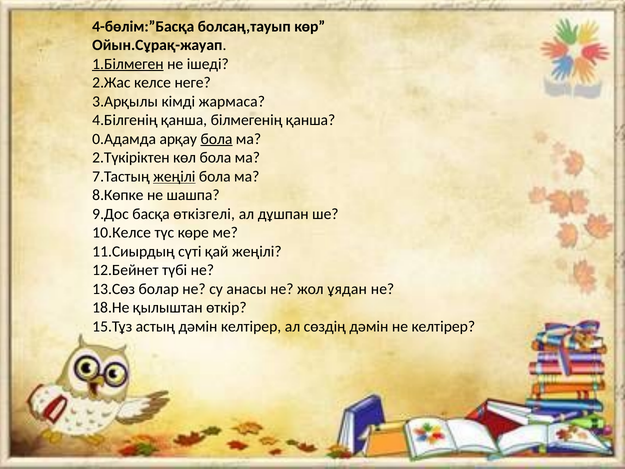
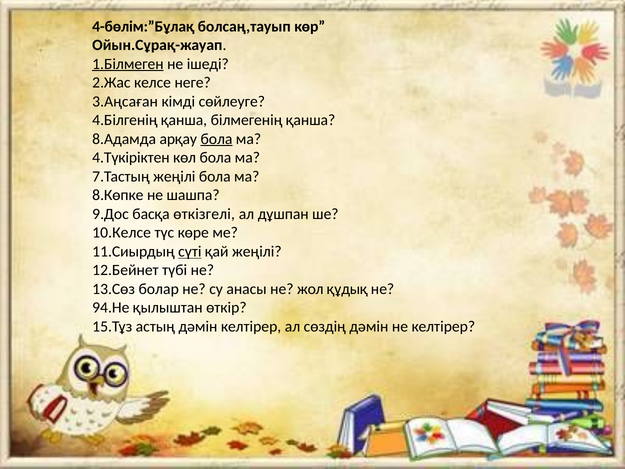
4-бөлім:”Басқа: 4-бөлім:”Басқа -> 4-бөлім:”Бұлақ (143, 26)
3.Арқылы: 3.Арқылы -> 3.Аңсаған (125, 101)
жармаса: жармаса -> сөйлеуге (232, 101)
0.Адамда: 0.Адамда -> 8.Адамда (124, 139)
2.Түкіріктен: 2.Түкіріктен -> 4.Түкіріктен (131, 158)
жеңілі underline: present -> none (174, 176)
сүті underline: none -> present (190, 251)
ұядан: ұядан -> құдық (347, 289)
18.Не: 18.Не -> 94.Не (111, 308)
